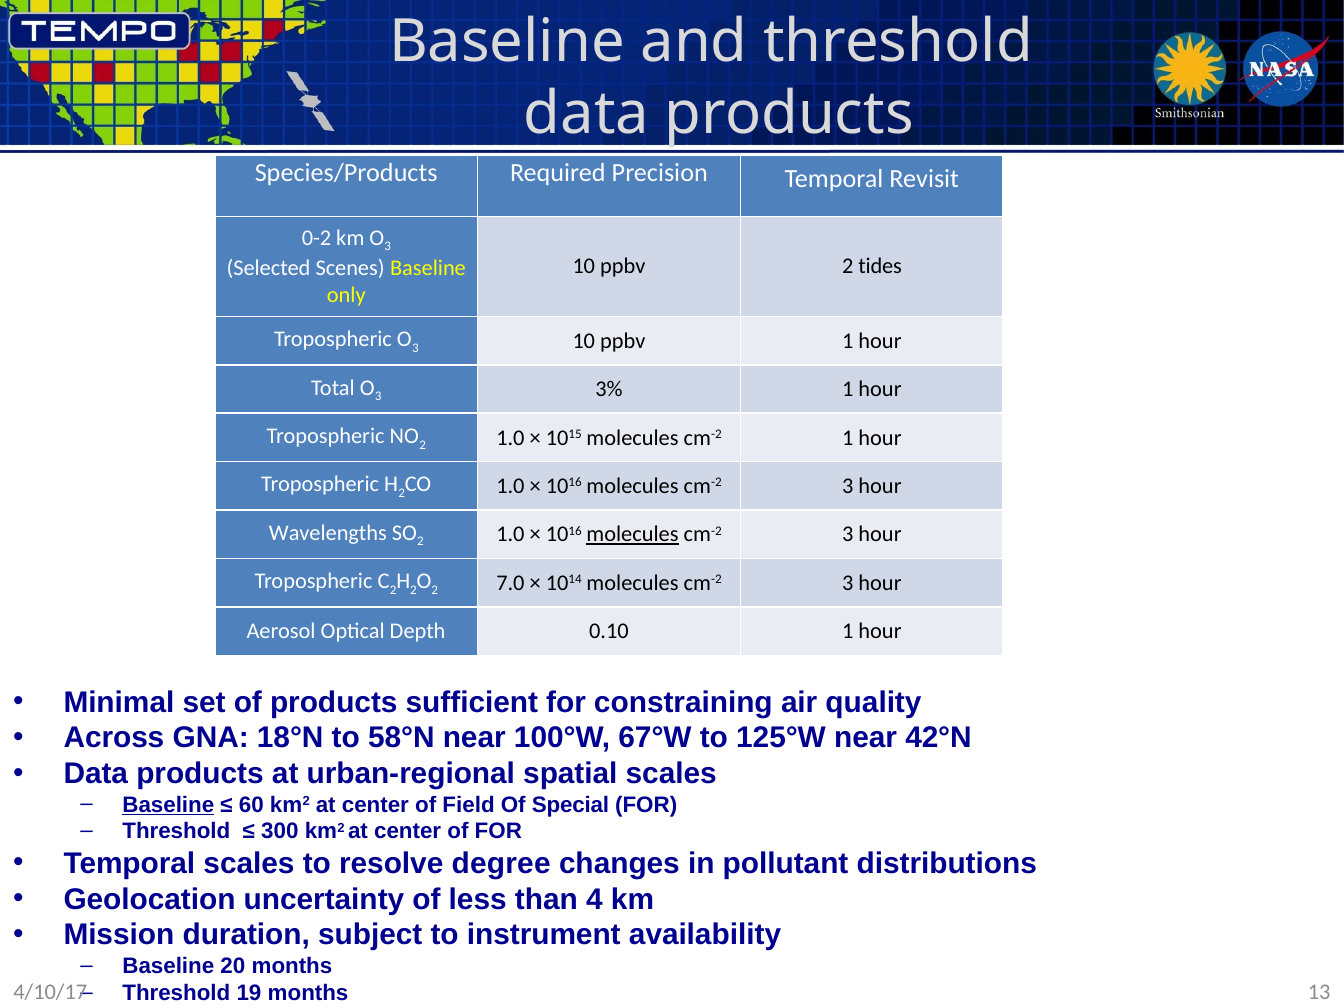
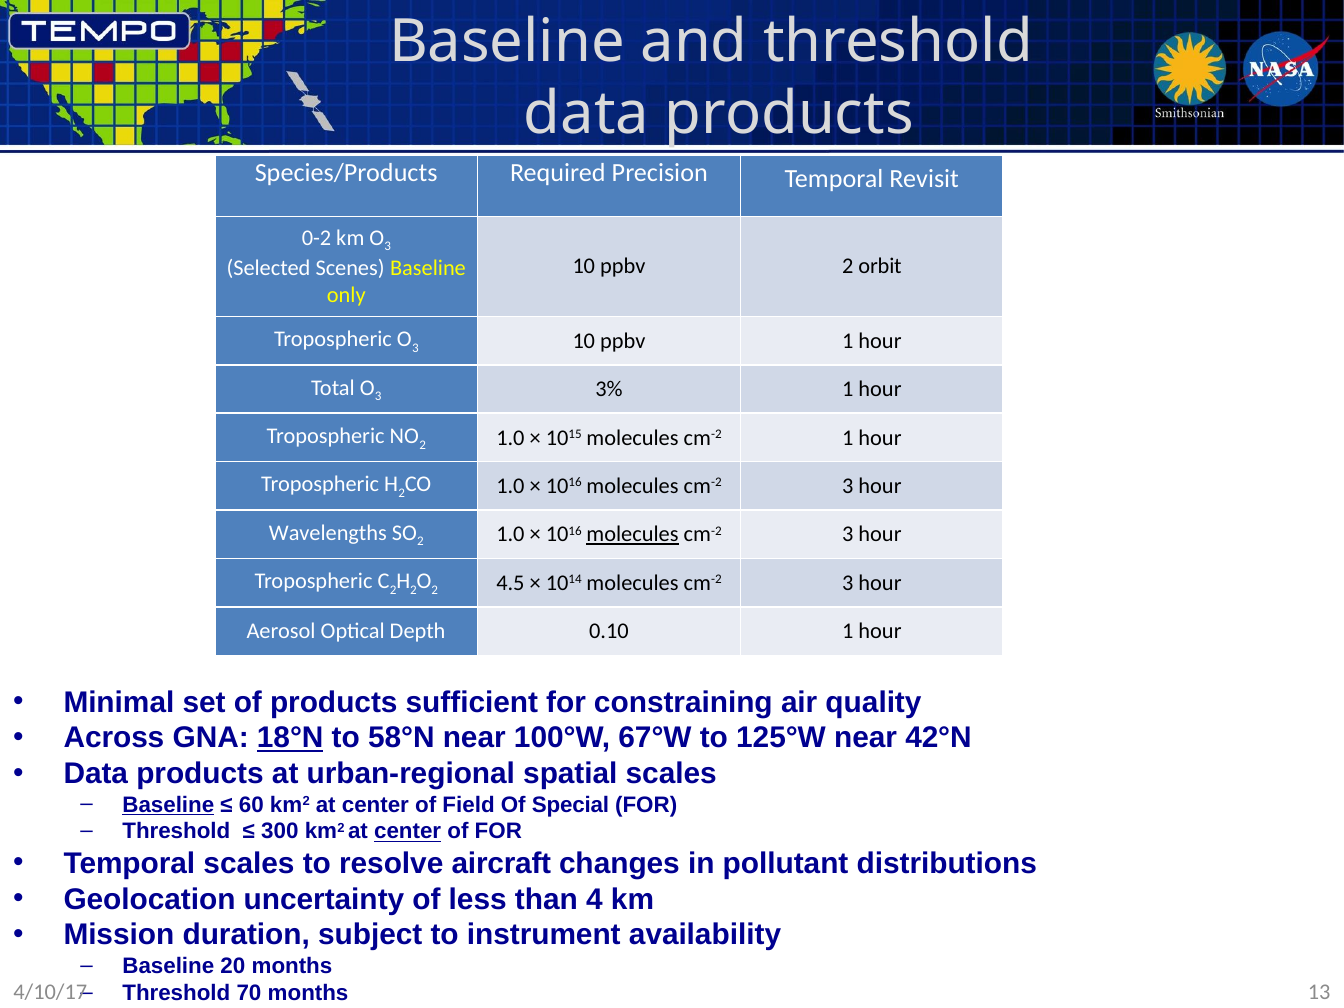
tides: tides -> orbit (880, 267)
7.0: 7.0 -> 4.5 (510, 583)
18°N underline: none -> present (290, 738)
center underline: none -> present (408, 832)
degree: degree -> aircraft (501, 863)
19: 19 -> 70 (249, 993)
